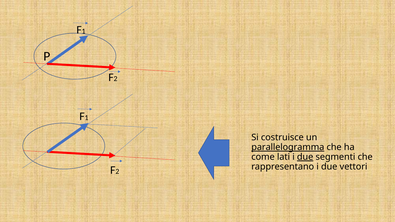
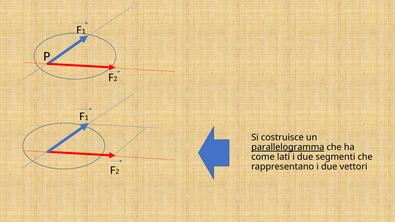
due underline: present -> none (305, 157)
